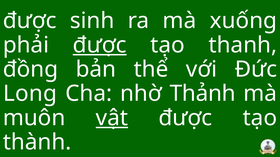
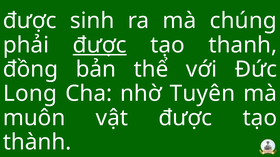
xuống: xuống -> chúng (243, 21)
Thảnh: Thảnh -> Tuyên (202, 94)
vật underline: present -> none (112, 118)
